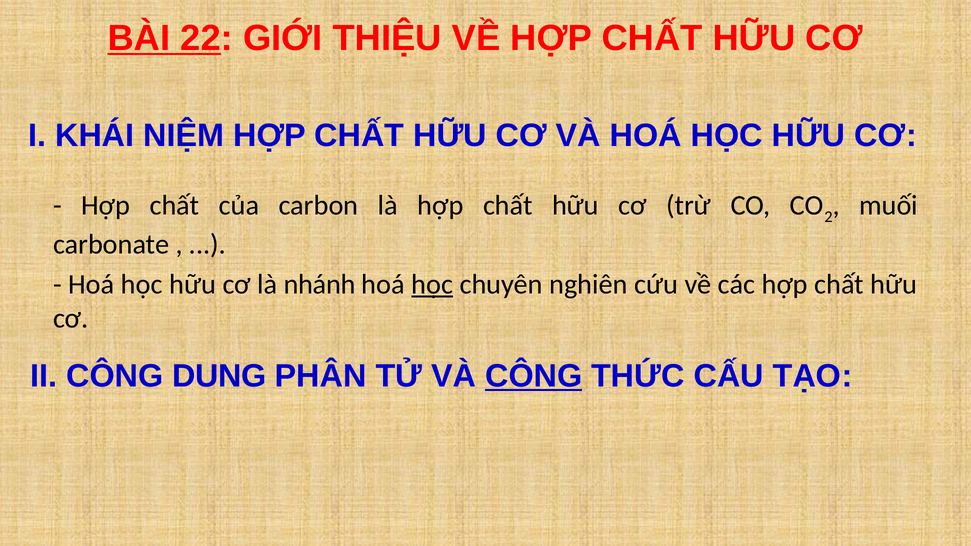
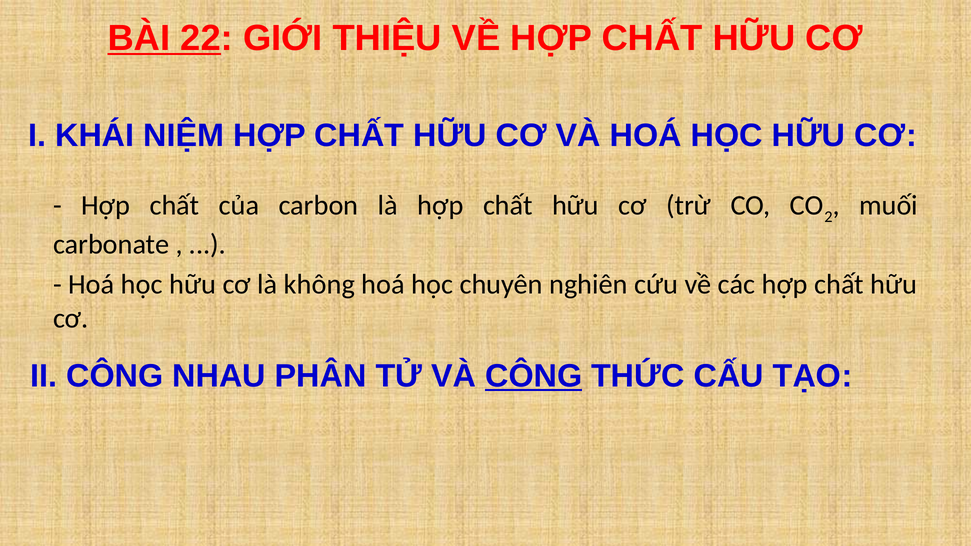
nhánh: nhánh -> không (319, 284)
học underline: present -> none (432, 284)
DUNG: DUNG -> NHAU (219, 376)
